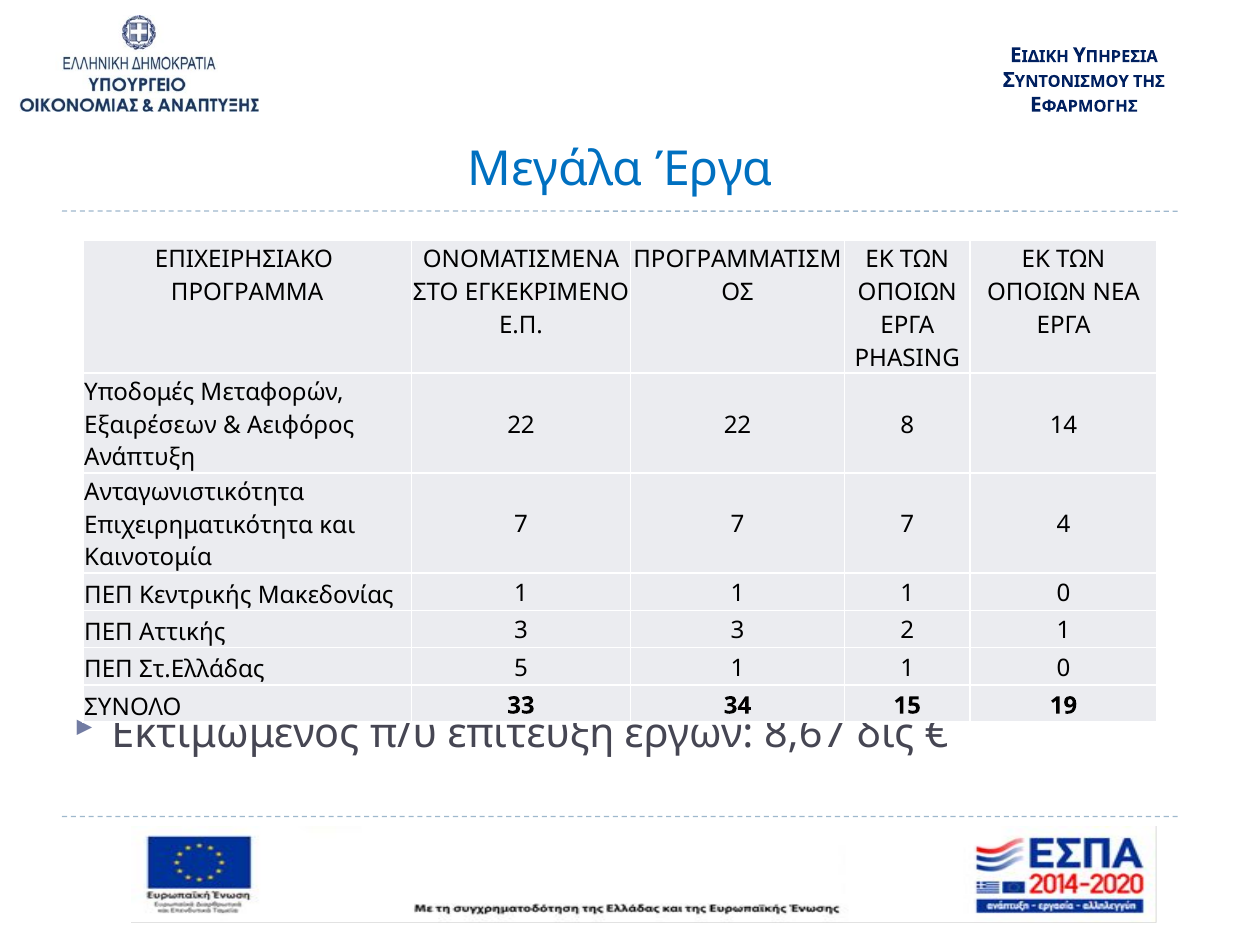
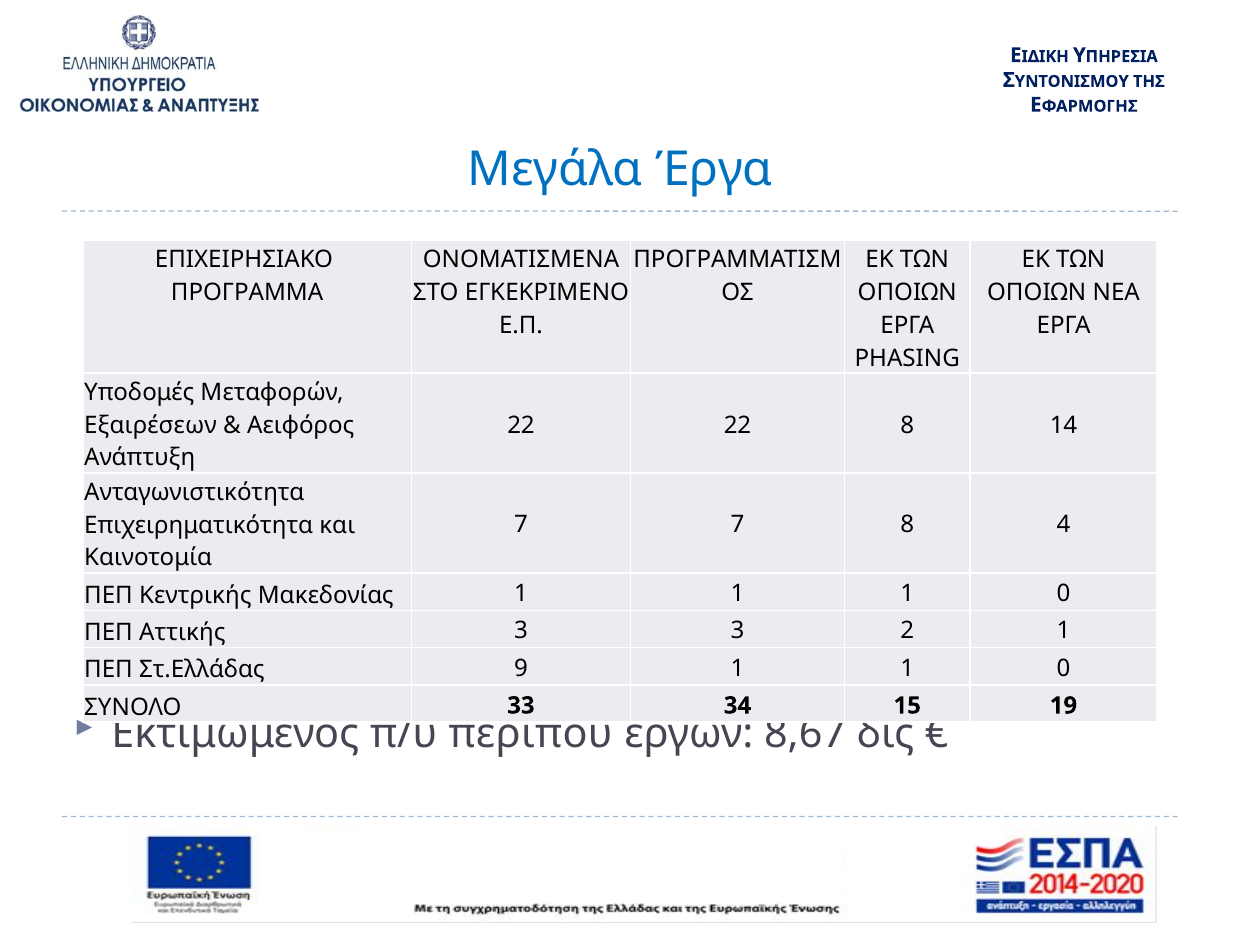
7 7 7: 7 -> 8 (907, 525)
5: 5 -> 9 (521, 668)
επίτευξη: επίτευξη -> περίπου (531, 734)
